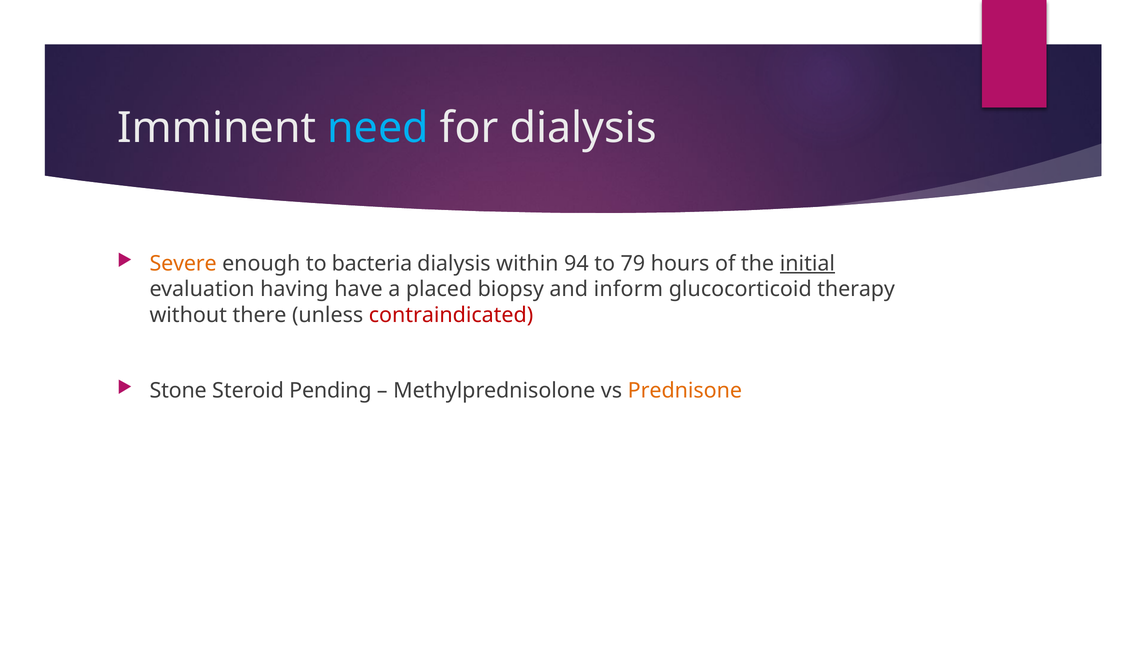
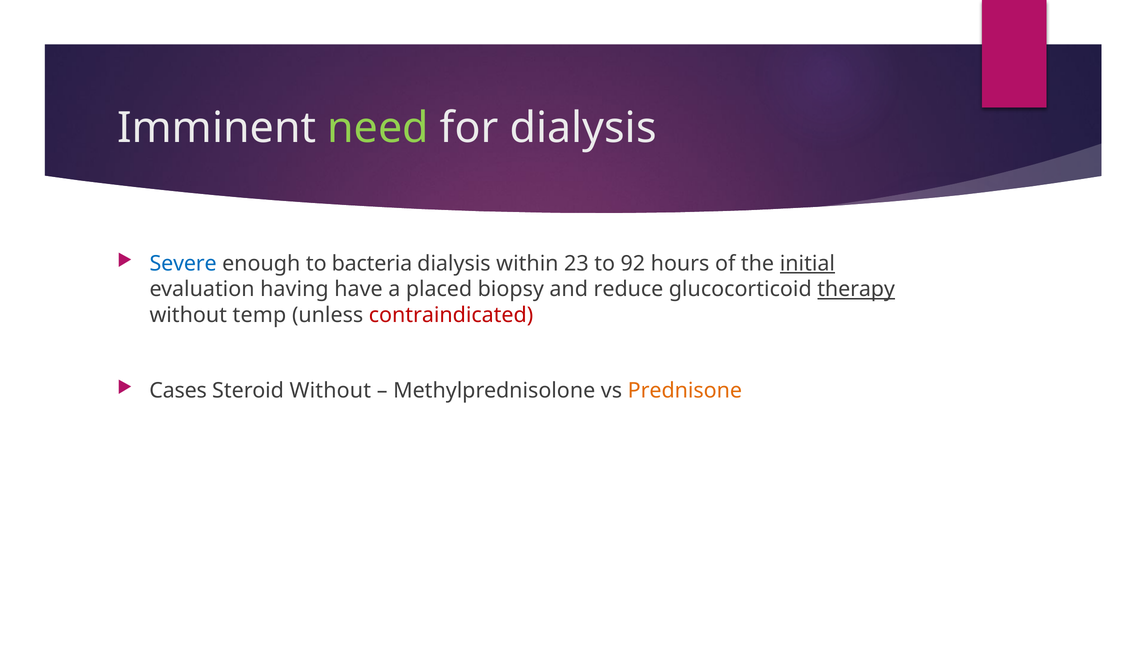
need colour: light blue -> light green (378, 128)
Severe colour: orange -> blue (183, 264)
94: 94 -> 23 (576, 264)
79: 79 -> 92 (633, 264)
inform: inform -> reduce (628, 289)
therapy underline: none -> present (856, 289)
there: there -> temp (259, 315)
Stone: Stone -> Cases (178, 391)
Steroid Pending: Pending -> Without (330, 391)
